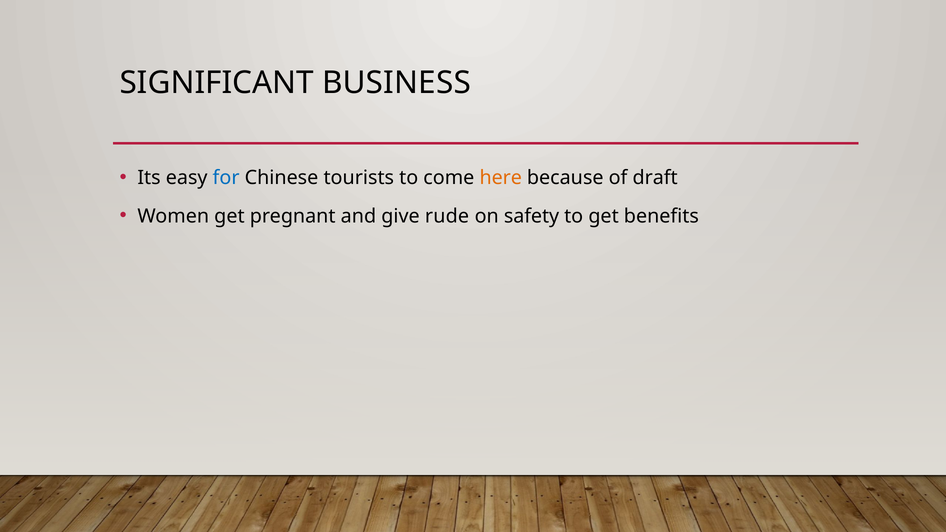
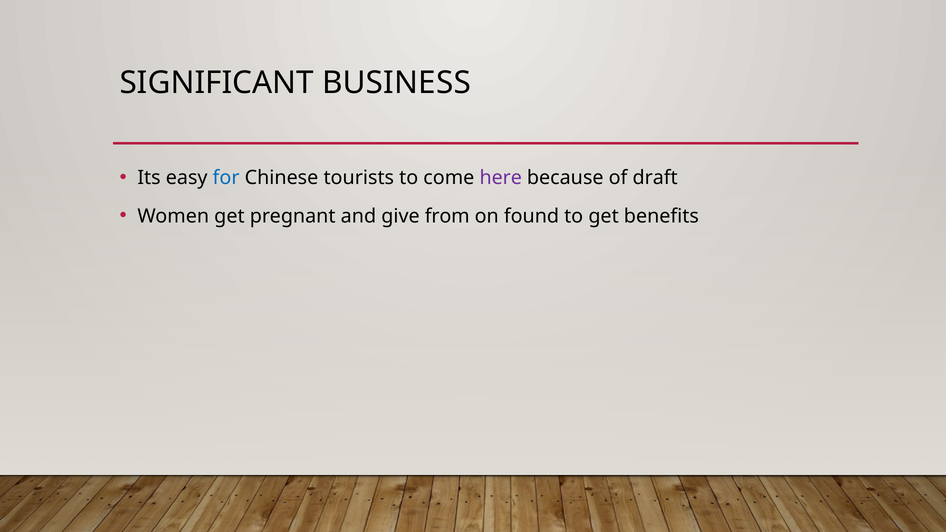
here colour: orange -> purple (501, 178)
rude: rude -> from (447, 216)
safety: safety -> found (532, 216)
